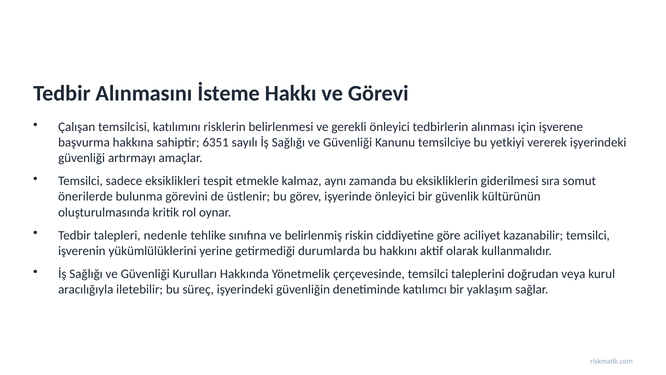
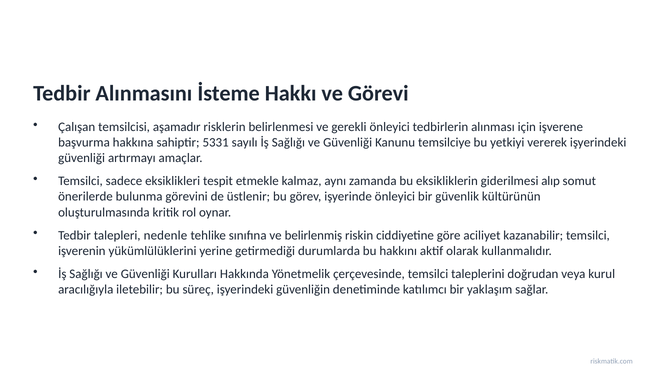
katılımını: katılımını -> aşamadır (177, 127)
6351: 6351 -> 5331 (216, 142)
sıra: sıra -> alıp (551, 181)
